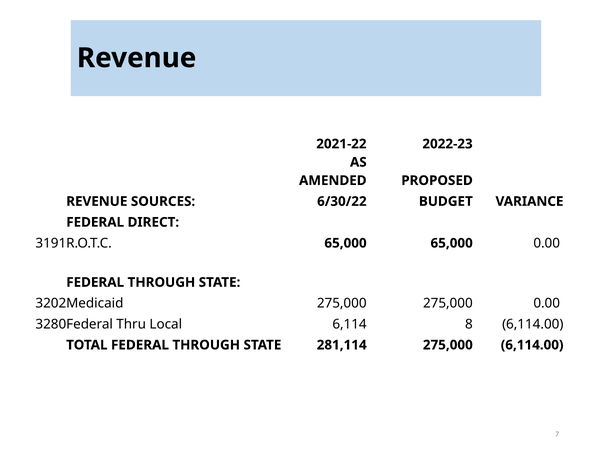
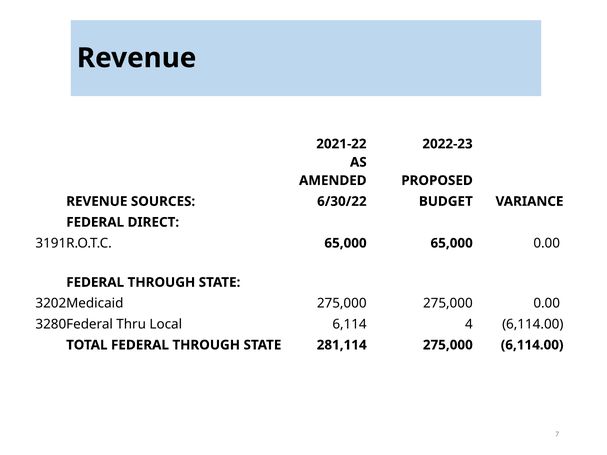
8: 8 -> 4 (469, 324)
